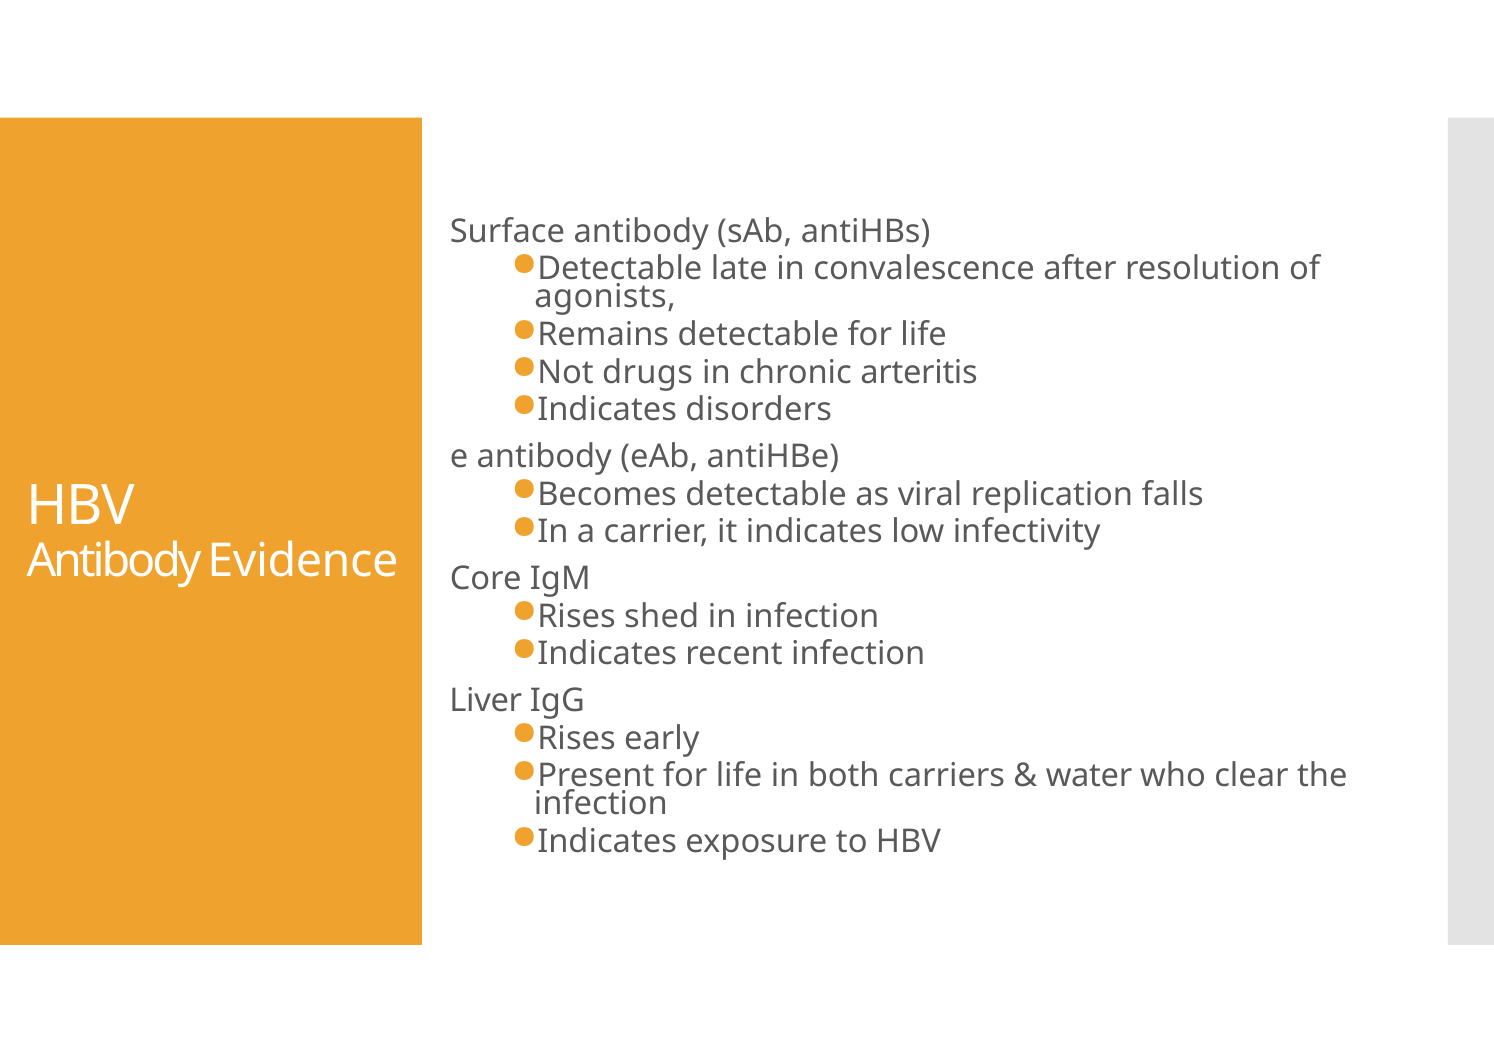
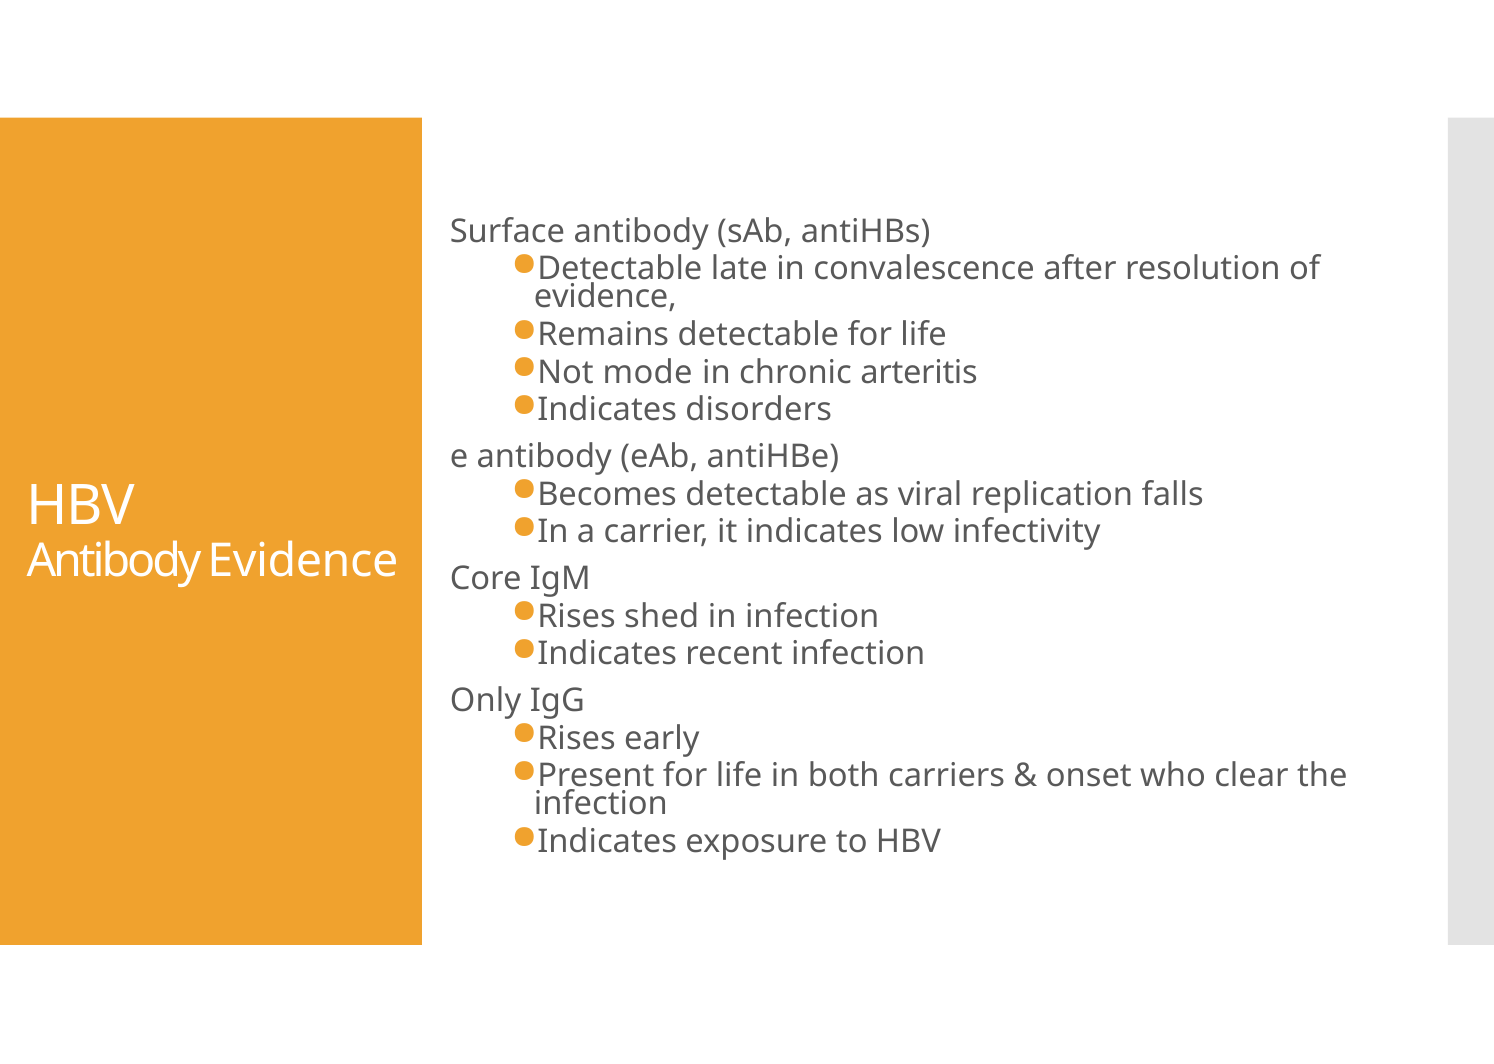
agonists: agonists -> evidence (605, 297)
drugs: drugs -> mode (648, 372)
Liver: Liver -> Only (486, 701)
water: water -> onset (1089, 776)
